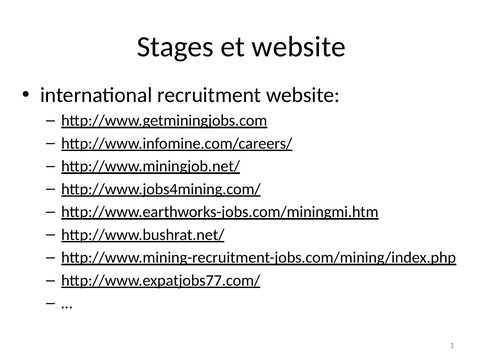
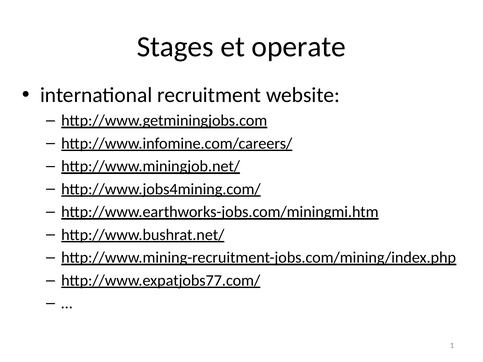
et website: website -> operate (299, 47)
